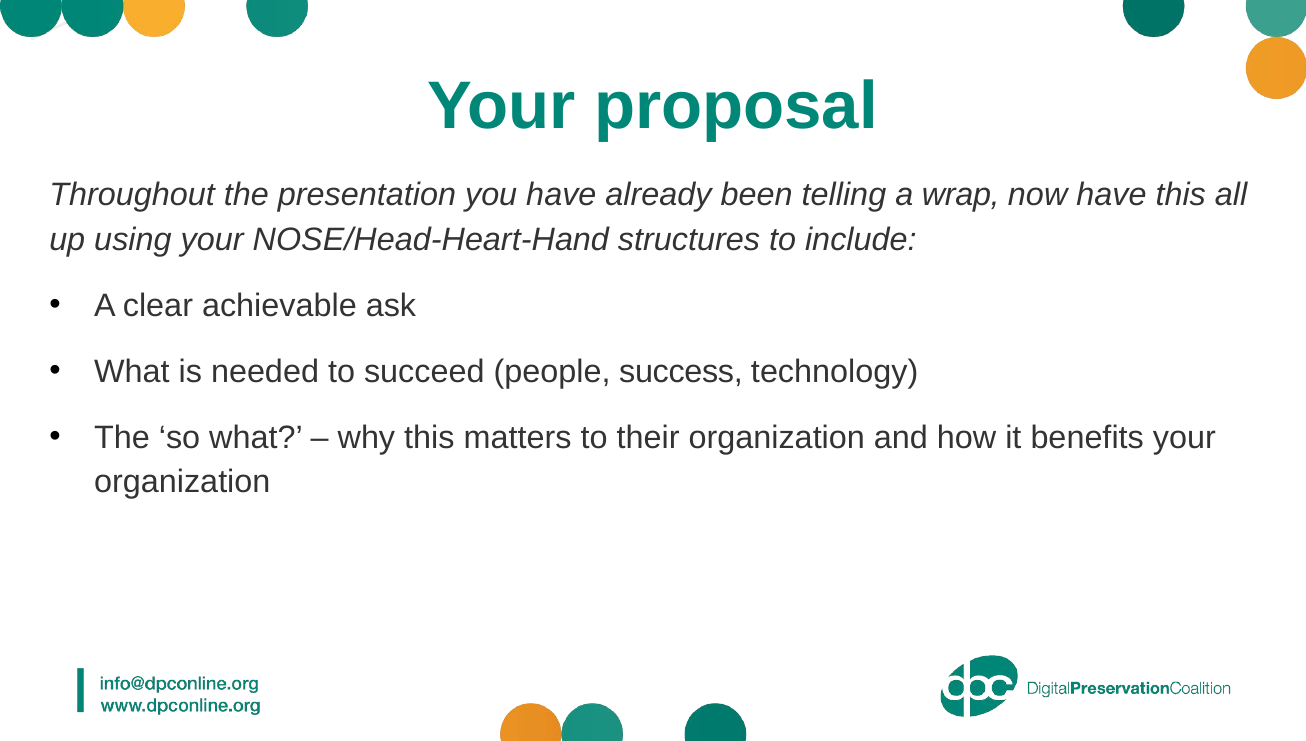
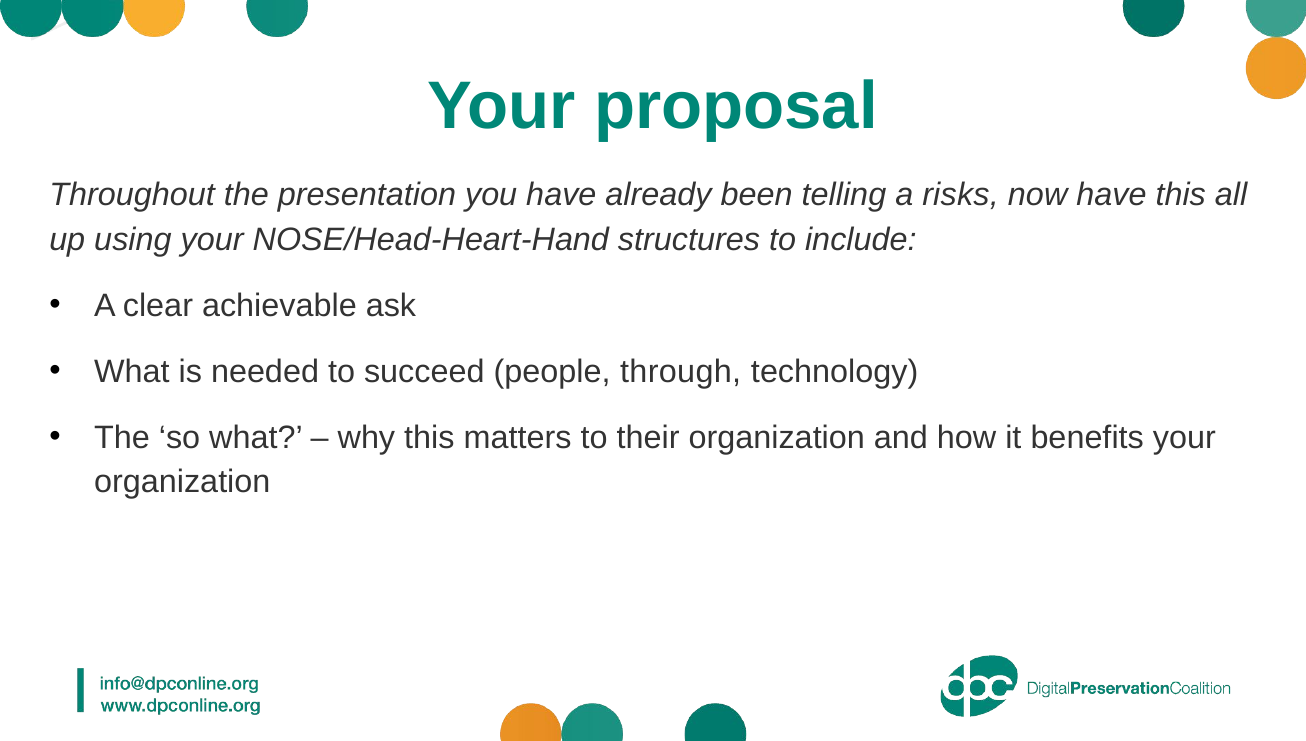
wrap: wrap -> risks (961, 195)
success: success -> through (681, 372)
